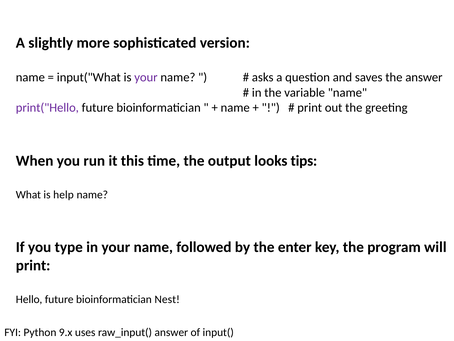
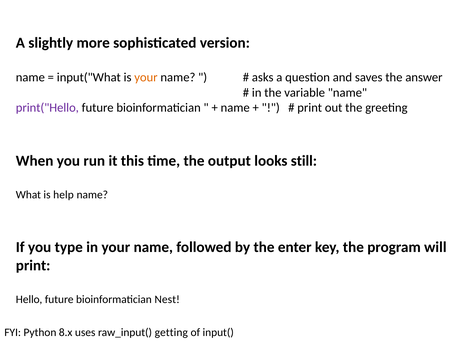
your colour: purple -> orange (146, 77)
tips: tips -> still (304, 161)
9.x: 9.x -> 8.x (66, 332)
raw_input( answer: answer -> getting (171, 332)
